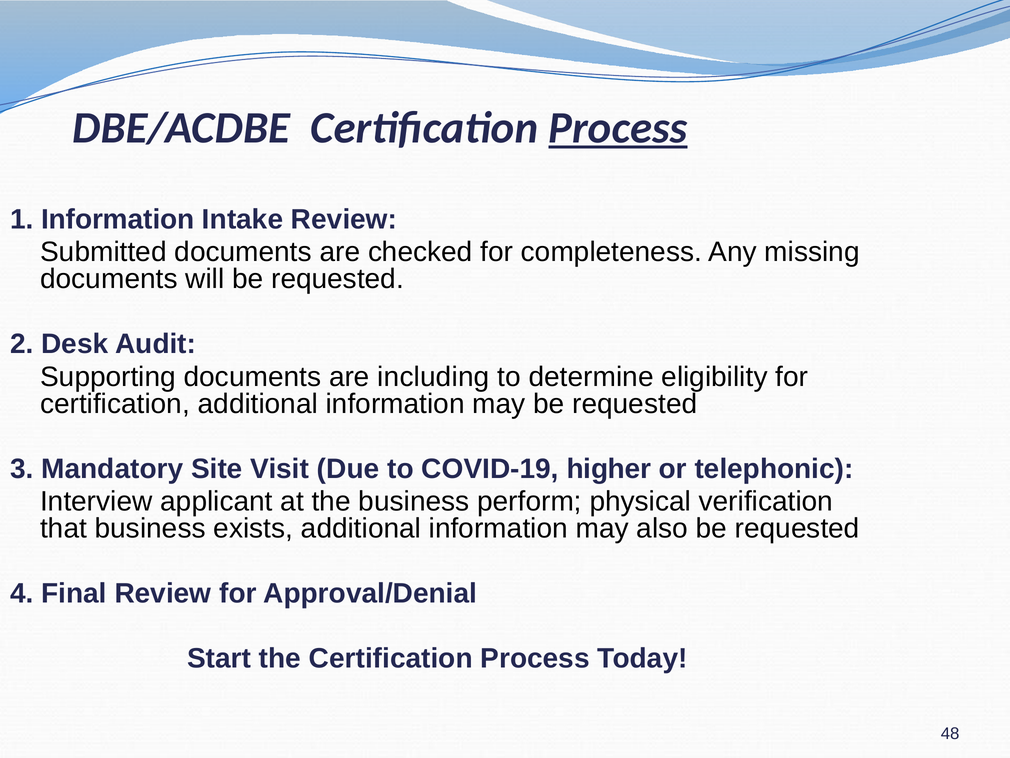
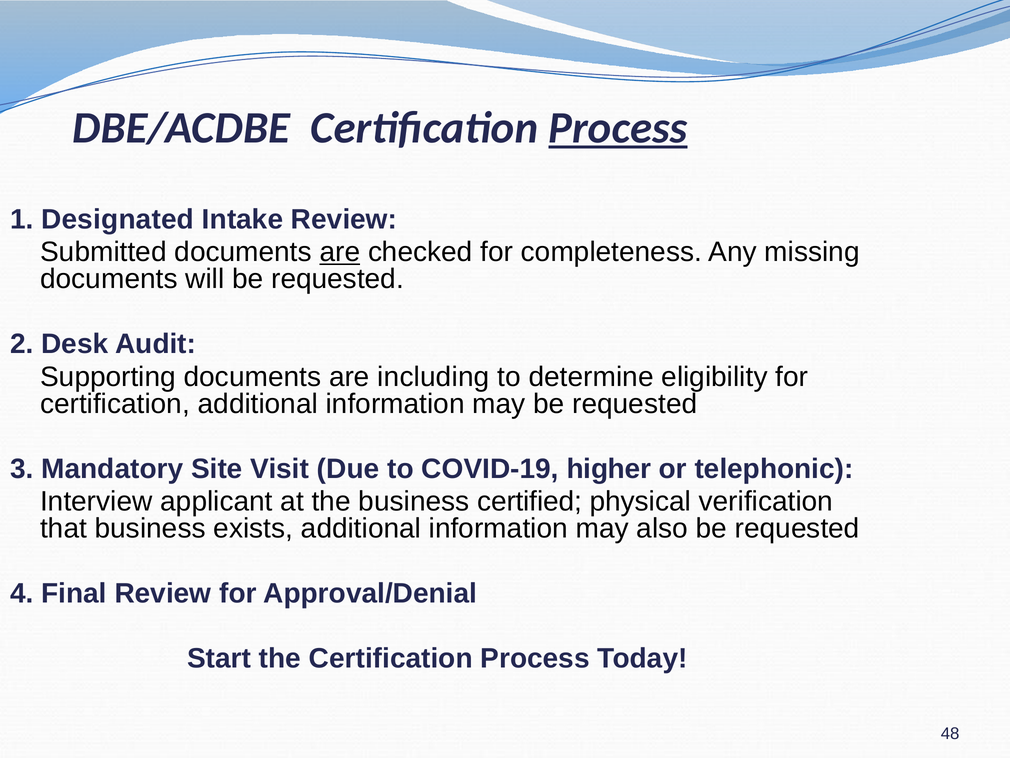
1 Information: Information -> Designated (118, 219)
are underline: none -> present (340, 252)
perform: perform -> certified (530, 501)
